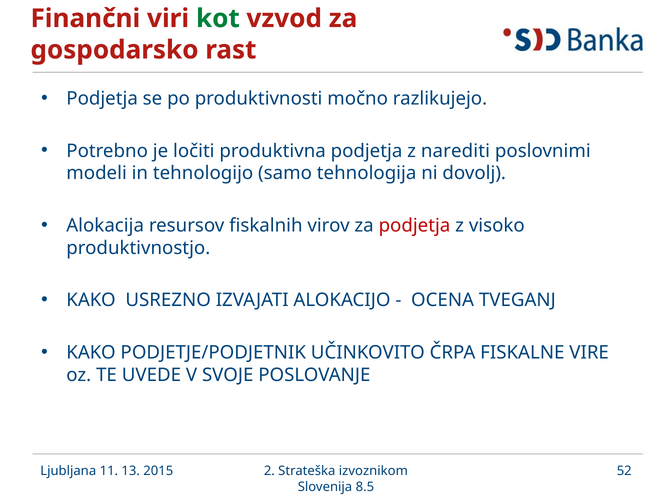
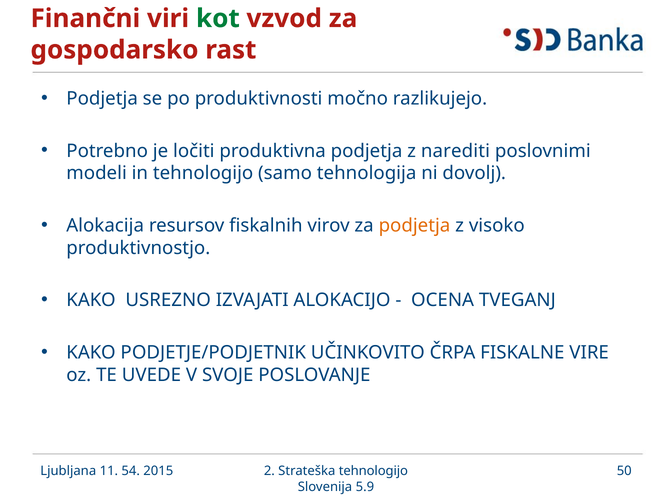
podjetja colour: red -> orange (414, 226)
13: 13 -> 54 (131, 471)
Strateška izvoznikom: izvoznikom -> tehnologijo (373, 471)
52: 52 -> 50 (624, 471)
8.5: 8.5 -> 5.9 (365, 487)
